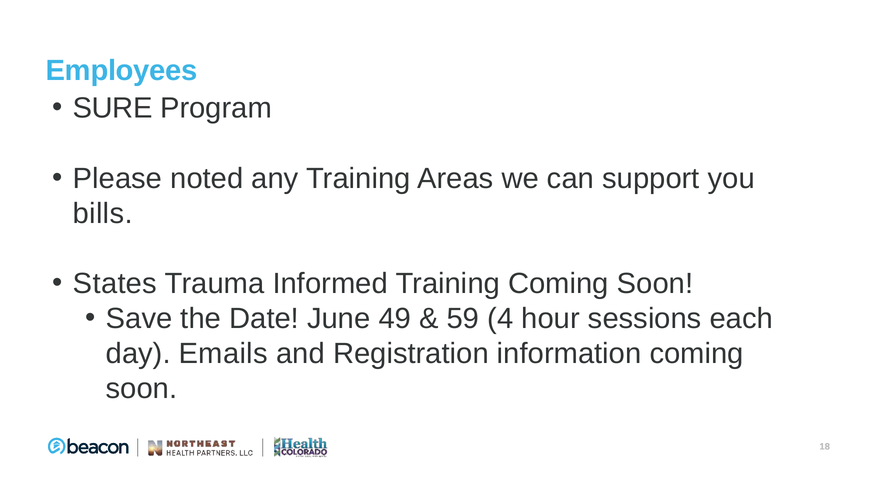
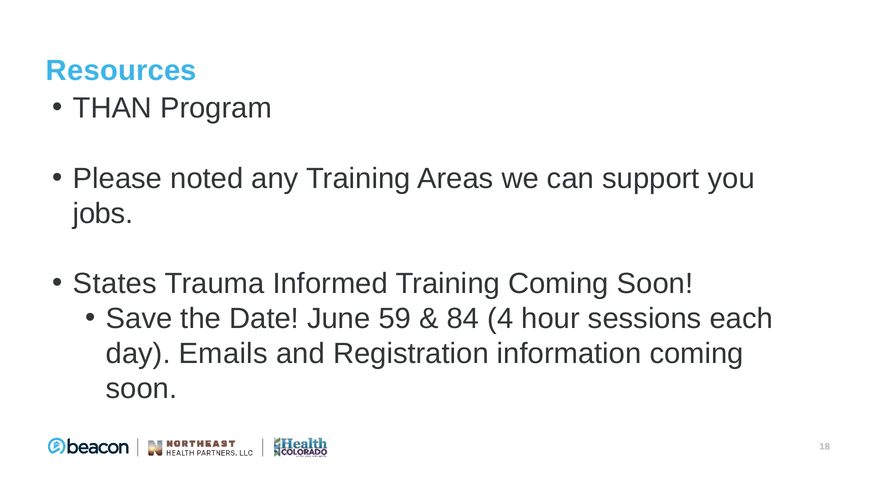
Employees: Employees -> Resources (121, 70)
SURE: SURE -> THAN (113, 108)
bills: bills -> jobs (103, 213)
49: 49 -> 59 (395, 318)
59: 59 -> 84 (463, 318)
